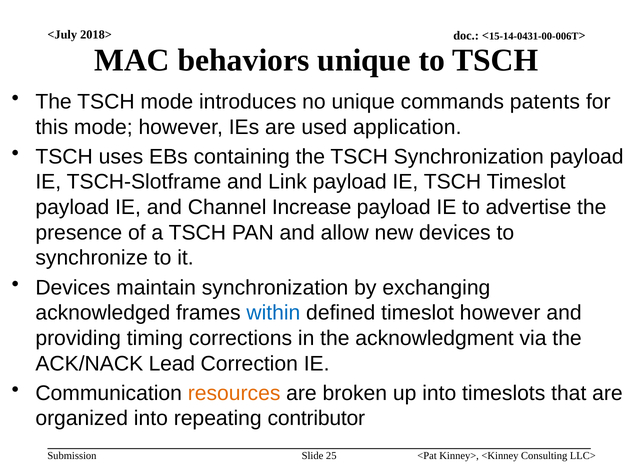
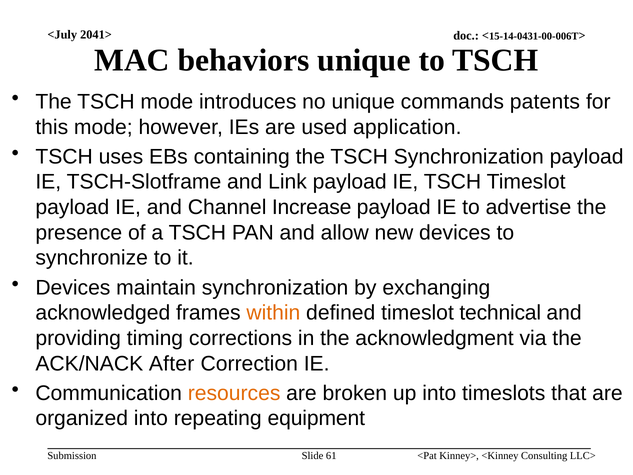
2018>: 2018> -> 2041> (96, 35)
within colour: blue -> orange (273, 313)
timeslot however: however -> technical (500, 313)
Lead: Lead -> After (172, 363)
contributor: contributor -> equipment (316, 418)
25: 25 -> 61 (331, 455)
